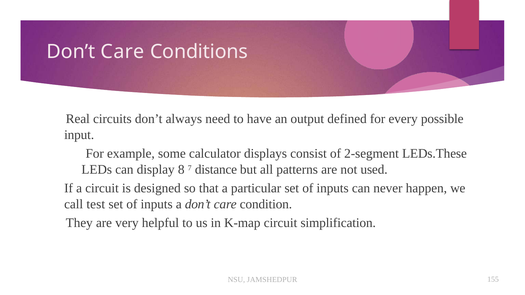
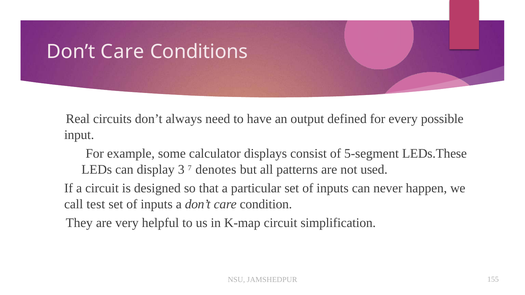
2-segment: 2-segment -> 5-segment (372, 154)
8: 8 -> 3 (181, 170)
distance: distance -> denotes (216, 170)
